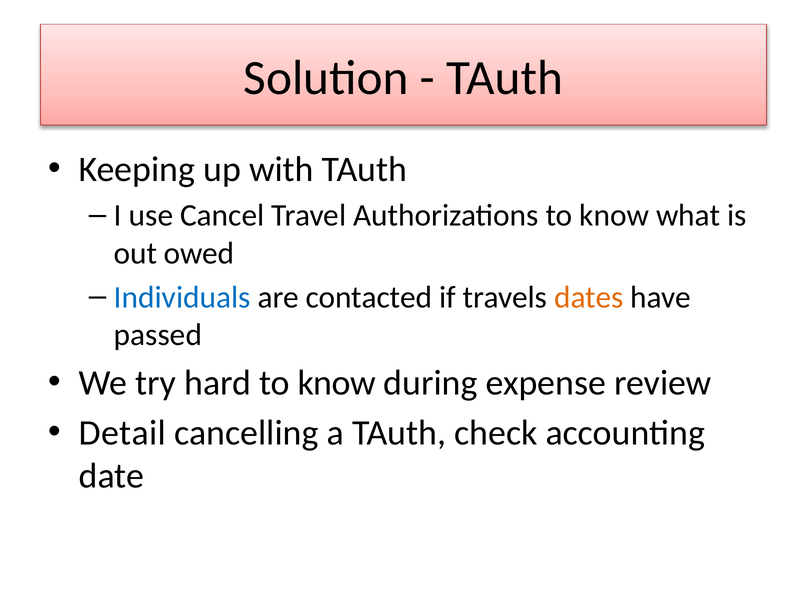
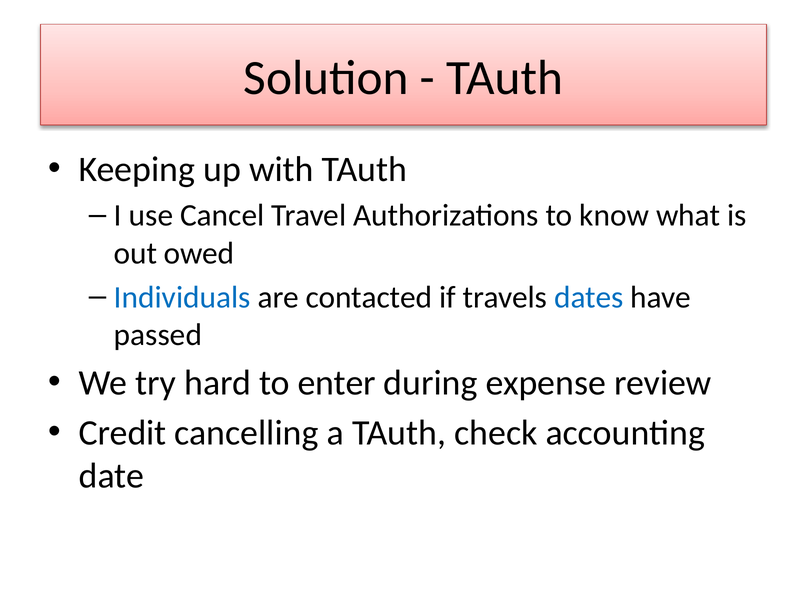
dates colour: orange -> blue (589, 297)
hard to know: know -> enter (337, 383)
Detail: Detail -> Credit (122, 433)
